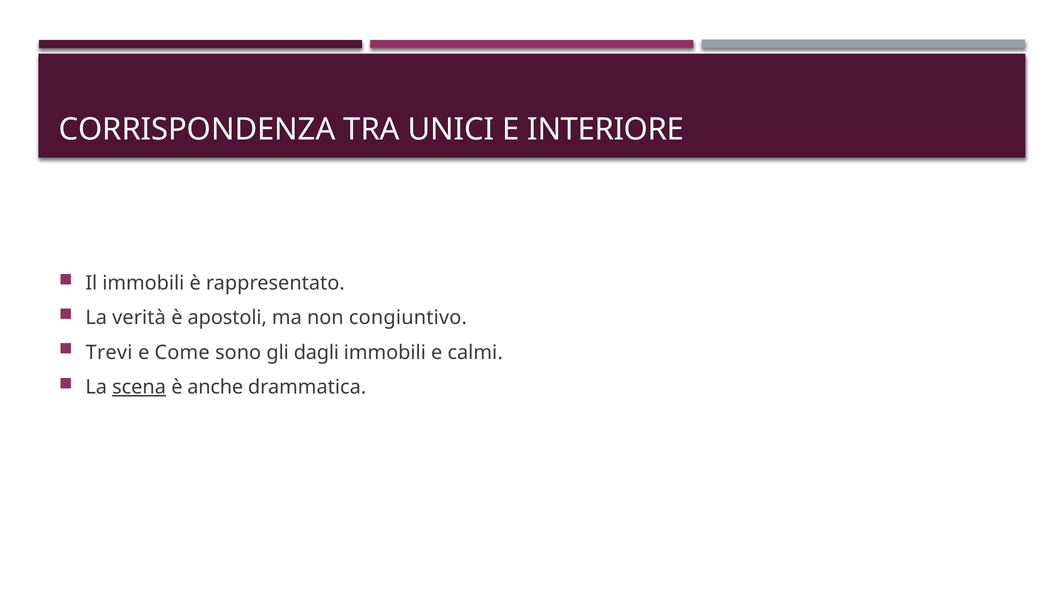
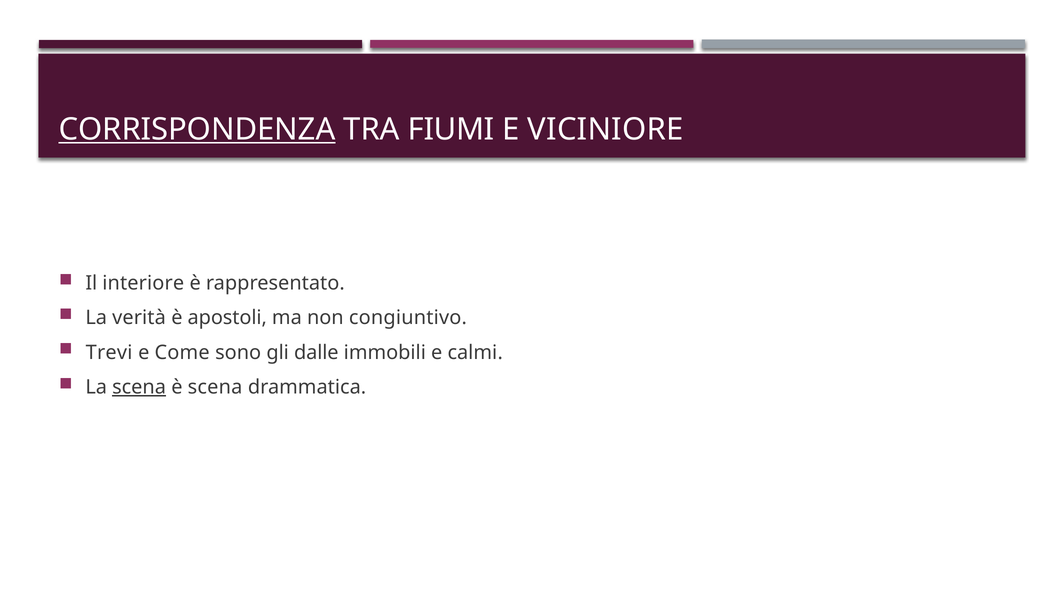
CORRISPONDENZA underline: none -> present (197, 129)
UNICI: UNICI -> FIUMI (451, 129)
INTERIORE: INTERIORE -> VICINIORE (605, 129)
Il immobili: immobili -> interiore (143, 283)
dagli: dagli -> dalle (316, 352)
è anche: anche -> scena (215, 387)
